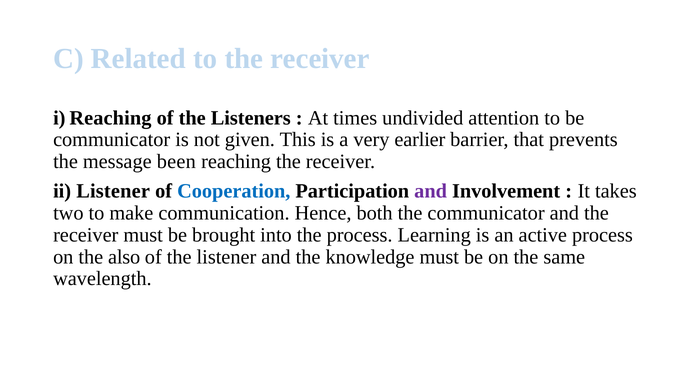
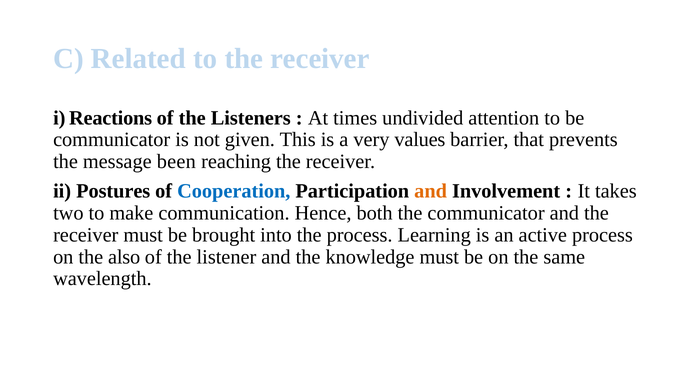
i Reaching: Reaching -> Reactions (111, 118)
earlier: earlier -> values (420, 140)
ii Listener: Listener -> Postures (113, 191)
and colour: purple -> orange (431, 191)
